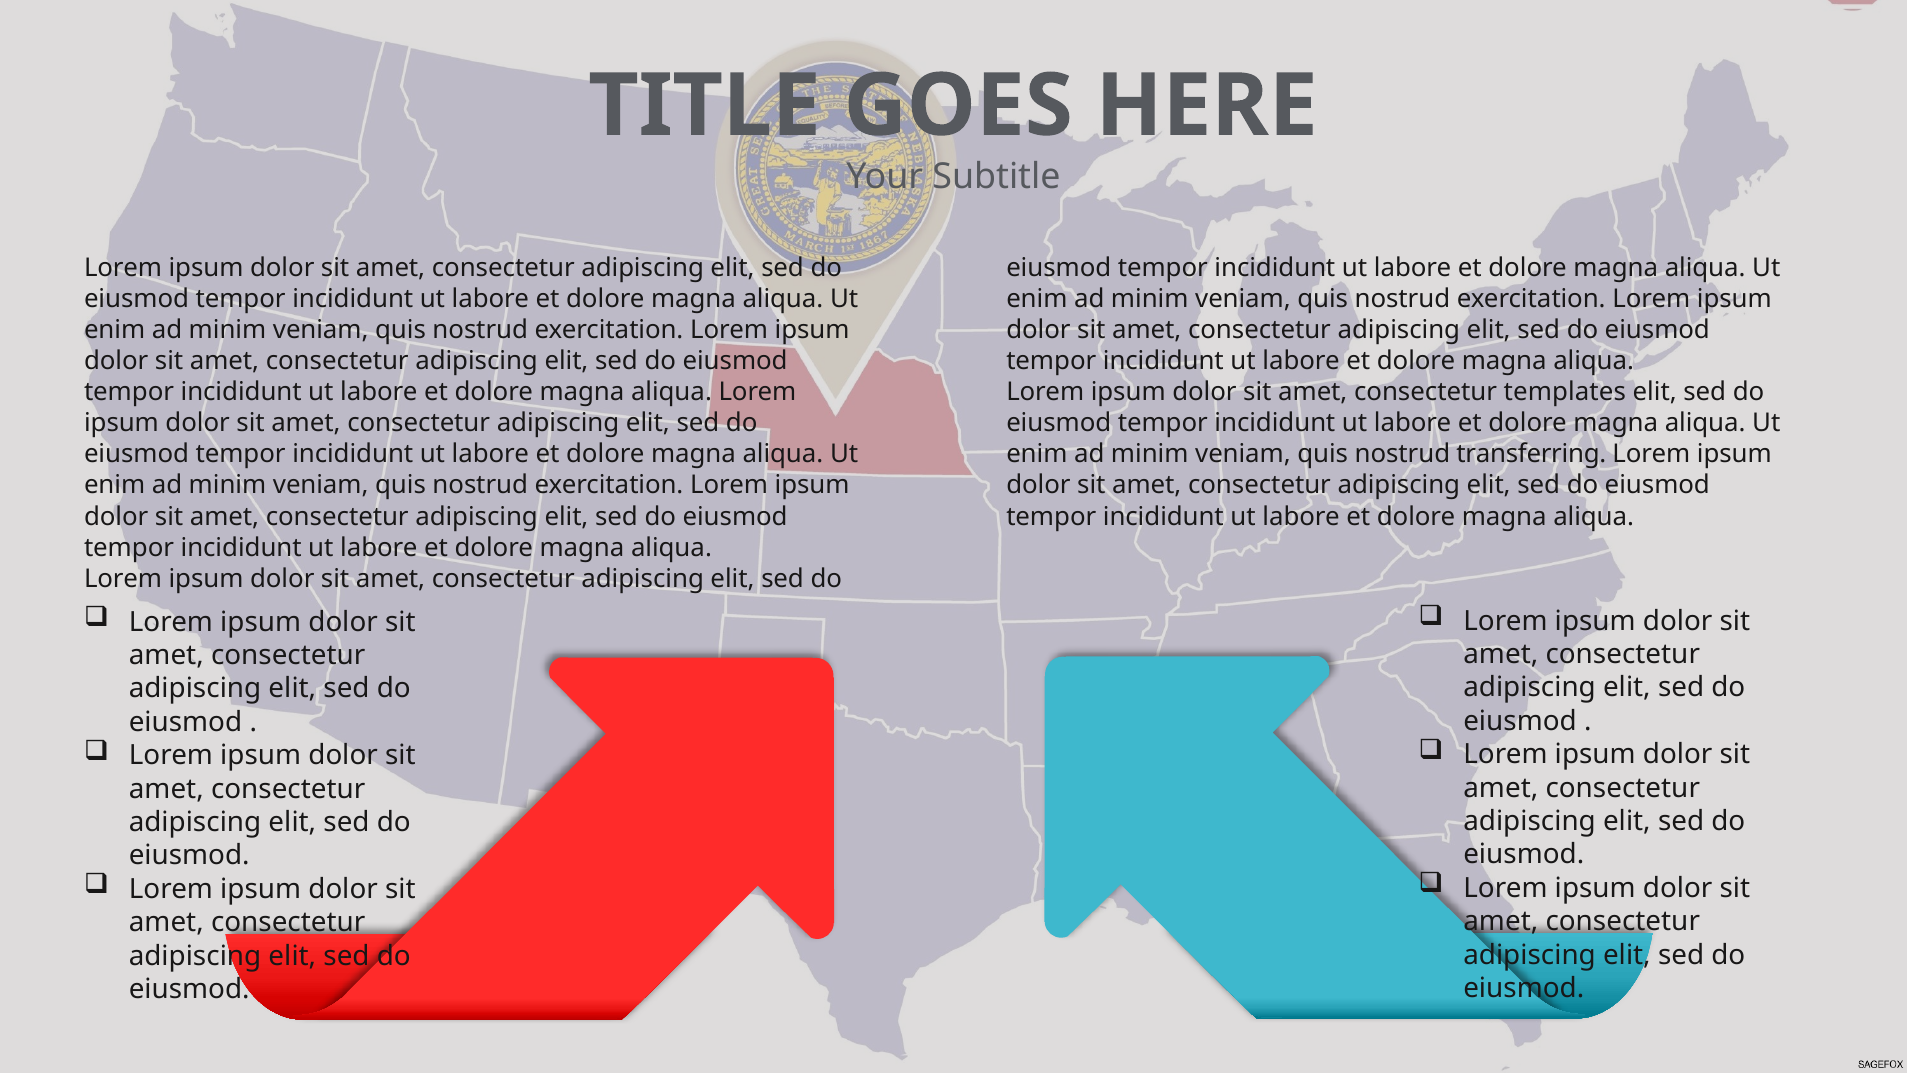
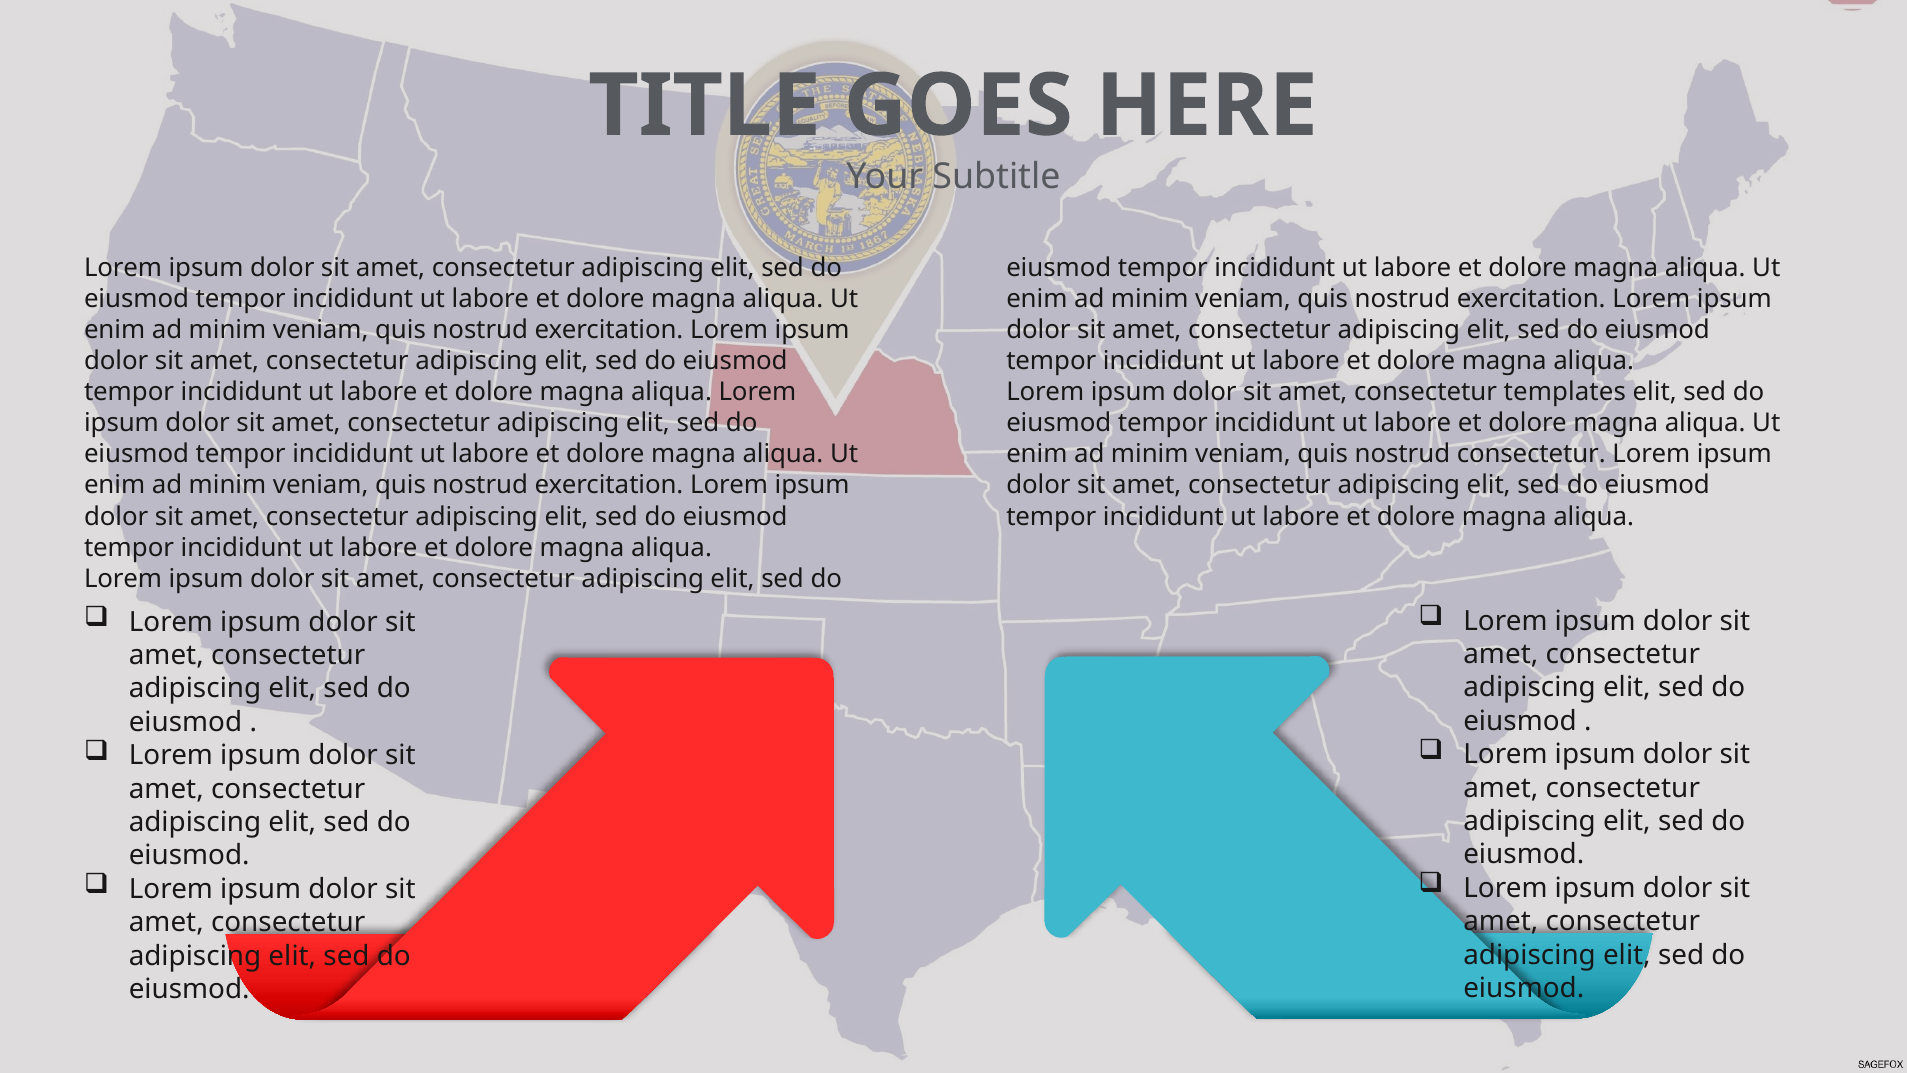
nostrud transferring: transferring -> consectetur (1531, 454)
